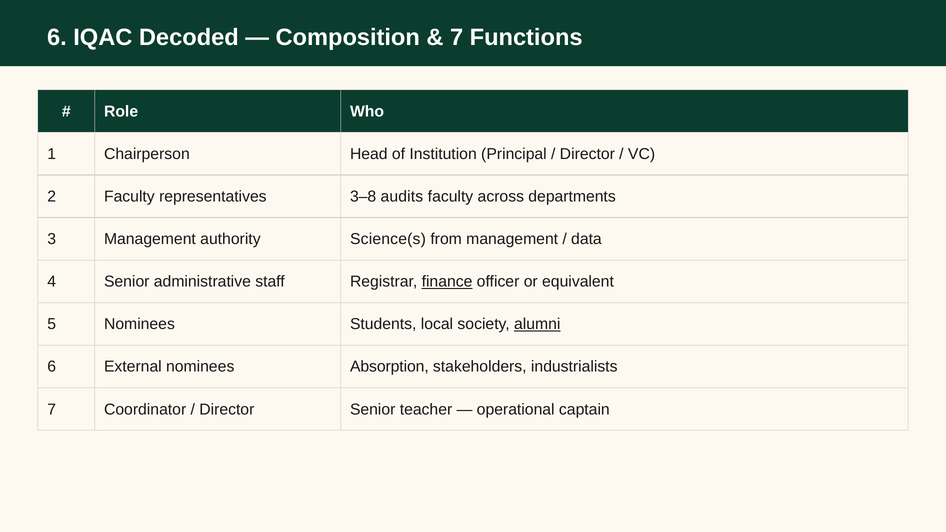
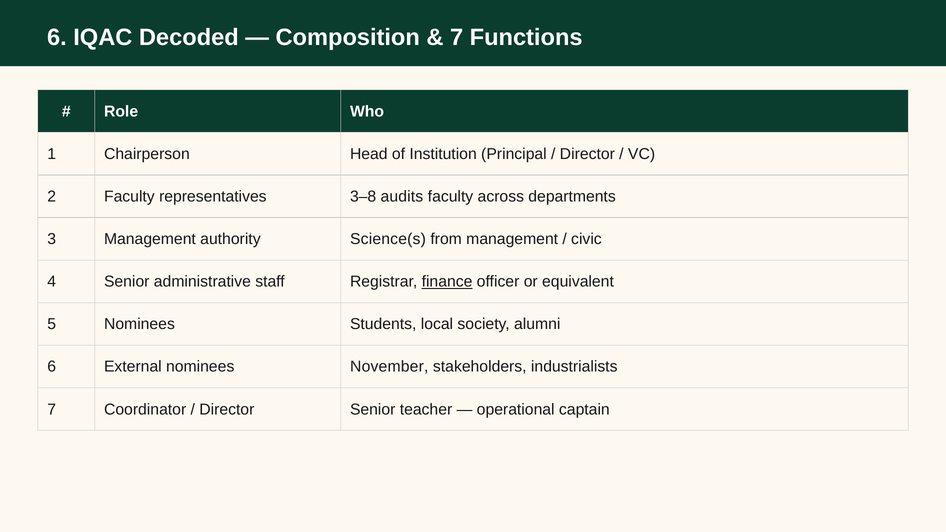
data: data -> civic (586, 239)
alumni underline: present -> none (537, 324)
Absorption: Absorption -> November (389, 367)
